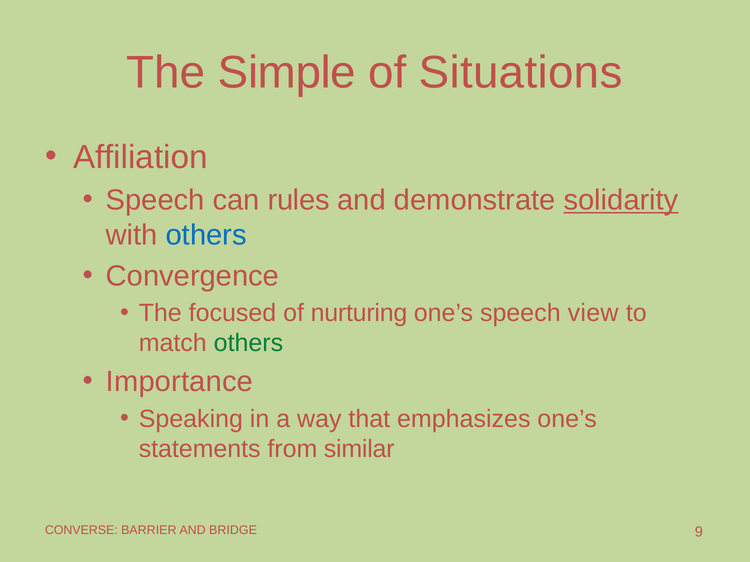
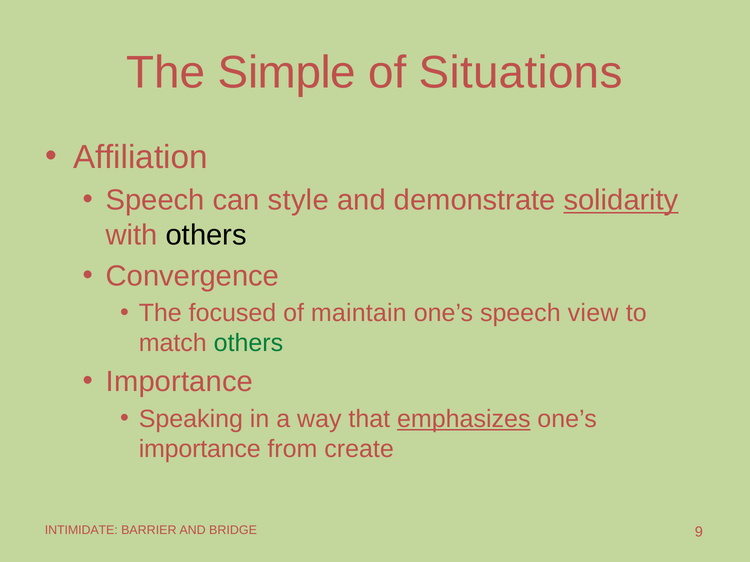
rules: rules -> style (298, 200)
others colour: blue -> black (206, 235)
nurturing: nurturing -> maintain (359, 314)
emphasizes underline: none -> present (464, 419)
statements: statements -> importance (200, 449)
similar: similar -> create (359, 449)
CONVERSE: CONVERSE -> INTIMIDATE (81, 531)
